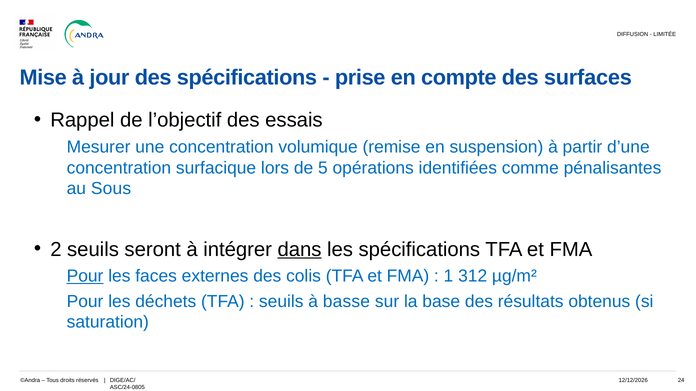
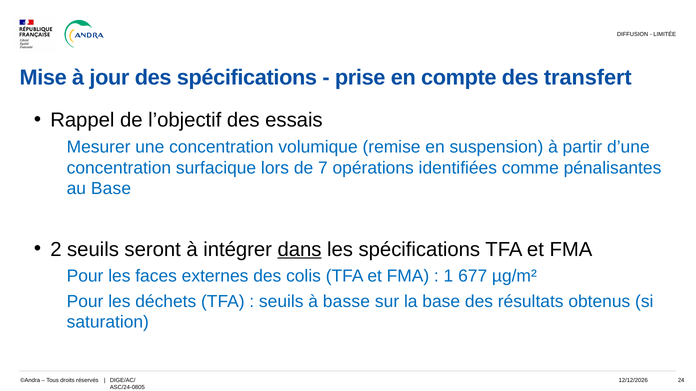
surfaces: surfaces -> transfert (588, 78)
5: 5 -> 7 (323, 168)
au Sous: Sous -> Base (111, 189)
Pour underline: present -> none (85, 276)
312: 312 -> 677 (473, 276)
